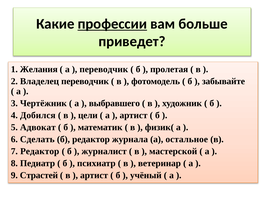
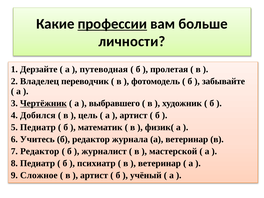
приведет: приведет -> личности (132, 42)
Желания: Желания -> Дерзайте (39, 69)
переводчик: переводчик -> путеводная (104, 69)
Чертёжник underline: none -> present (43, 103)
цели: цели -> цель (88, 115)
5 Адвокат: Адвокат -> Педиатр (38, 127)
Сделать: Сделать -> Учитесь (37, 139)
а остальное: остальное -> ветеринар (187, 139)
Страстей: Страстей -> Сложное (39, 175)
